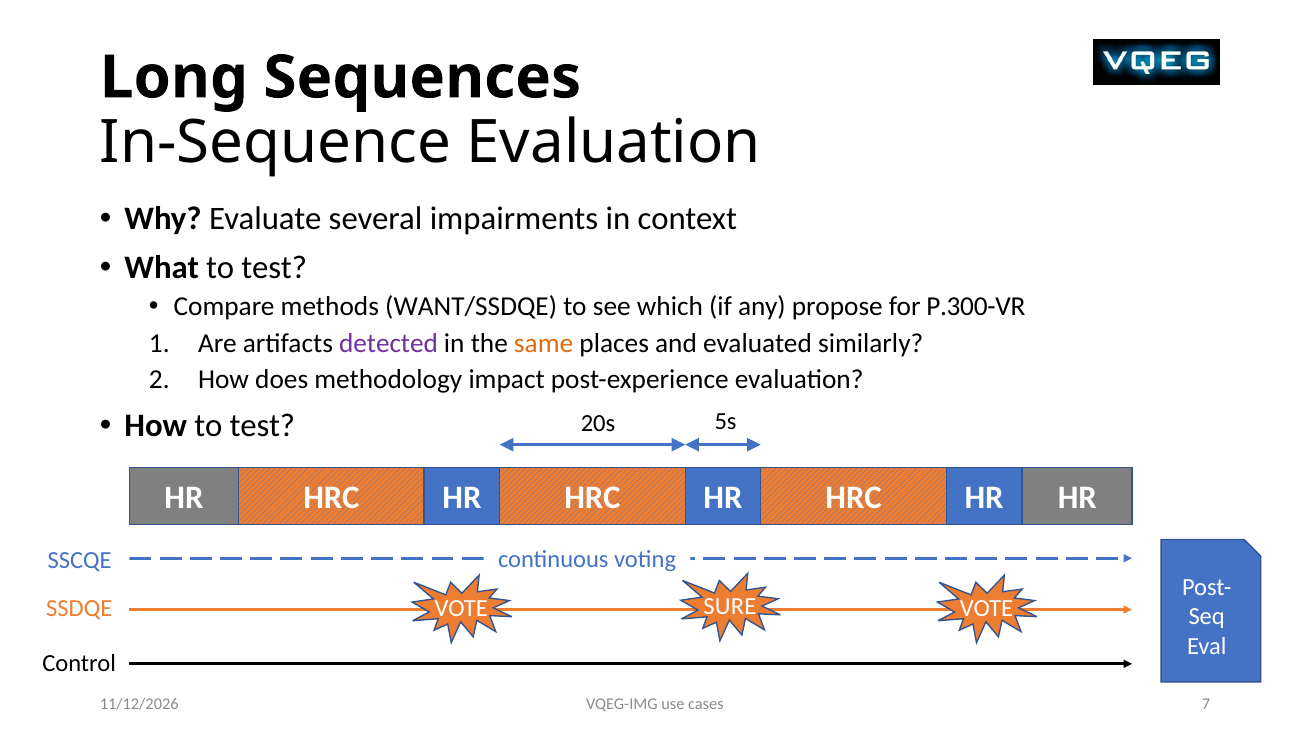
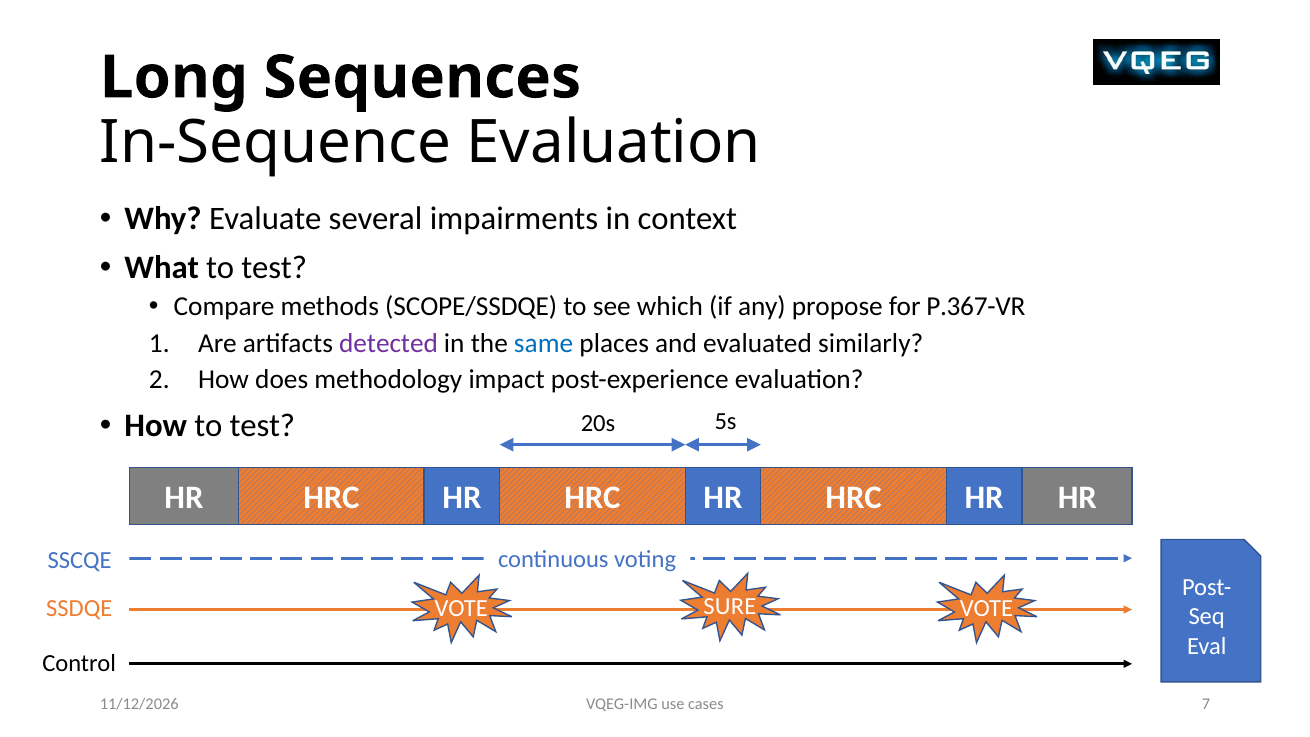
WANT/SSDQE: WANT/SSDQE -> SCOPE/SSDQE (471, 307)
P.300-VR: P.300-VR -> P.367-VR (976, 307)
same colour: orange -> blue (544, 343)
